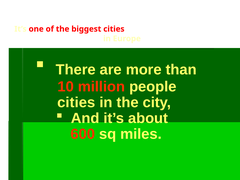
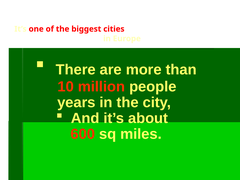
cities: cities -> years (76, 102)
